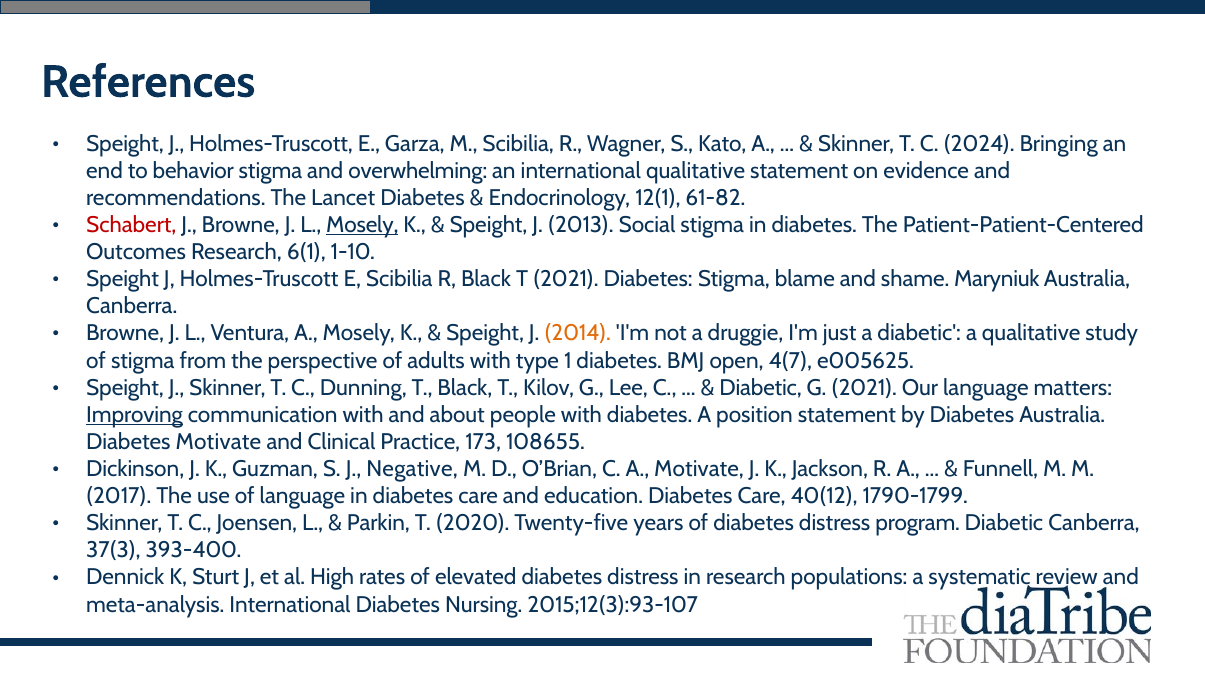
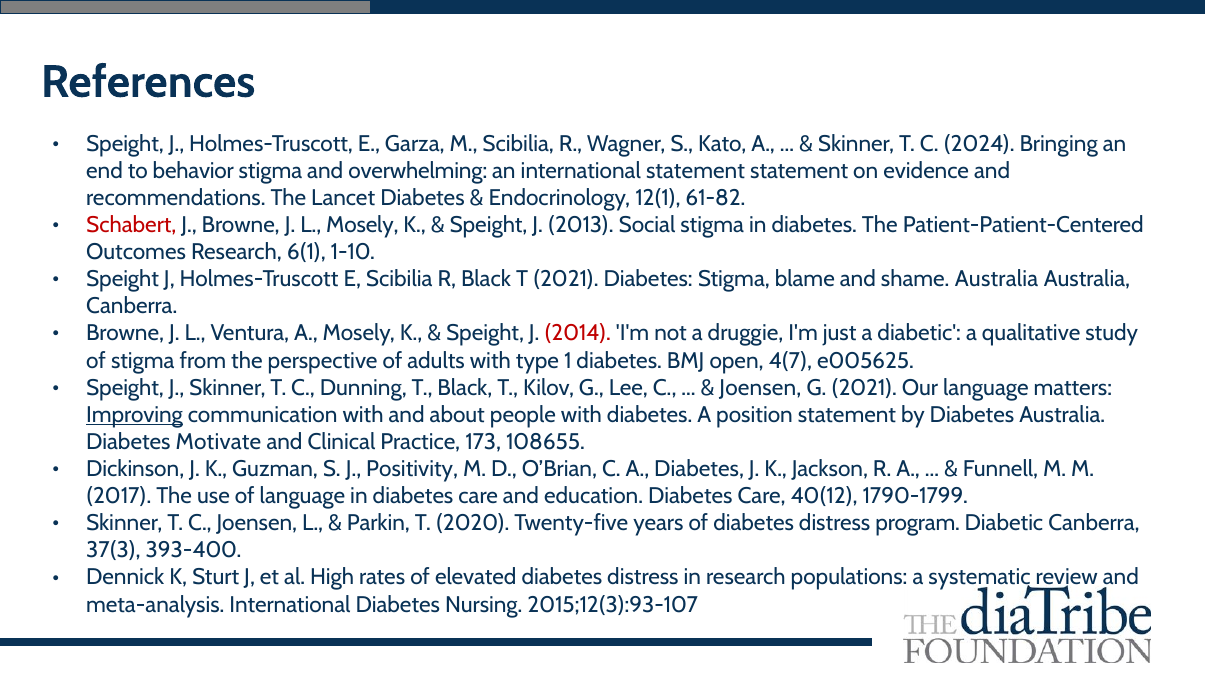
international qualitative: qualitative -> statement (696, 171)
Mosely underline: present -> none (362, 225)
shame Maryniuk: Maryniuk -> Australia (997, 279)
2014 colour: orange -> red (578, 333)
Diabetic: Diabetic -> Joensen (760, 388)
Negative: Negative -> Positivity (412, 469)
A Motivate: Motivate -> Diabetes (699, 469)
